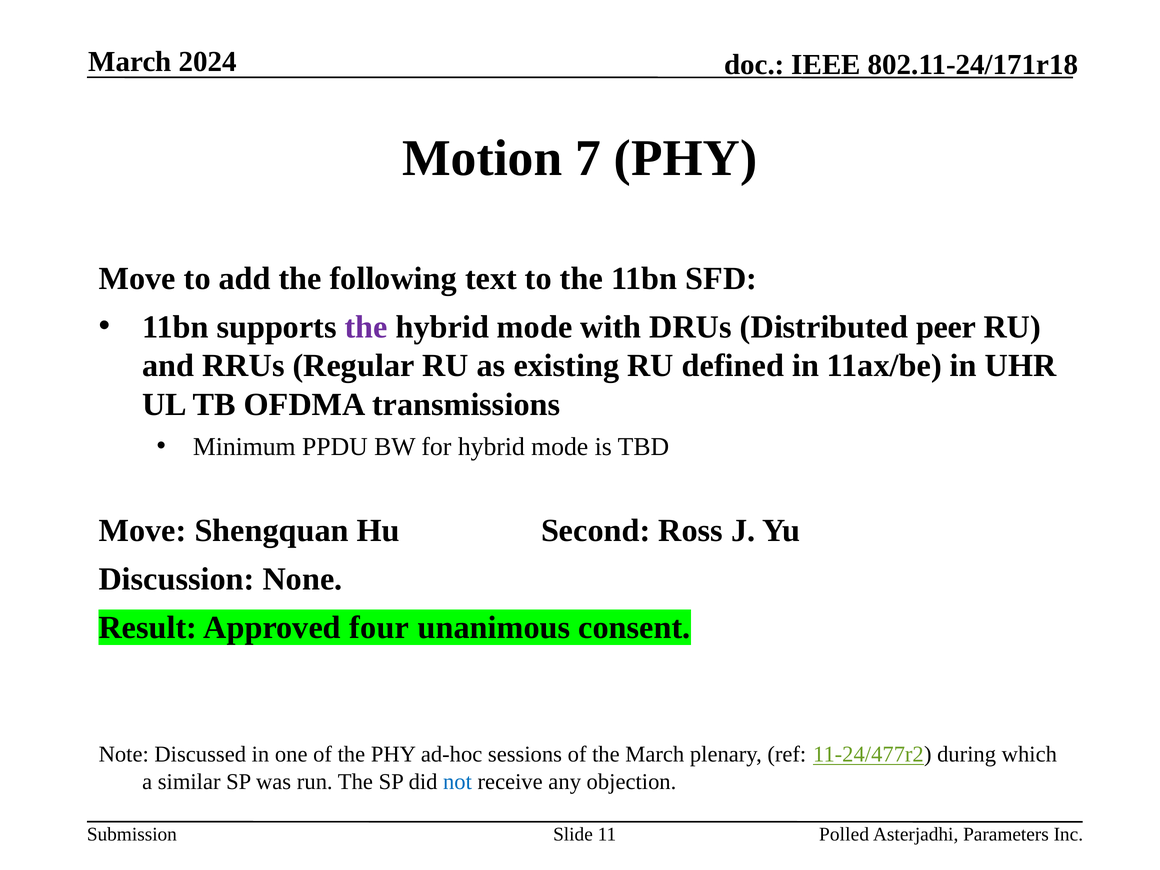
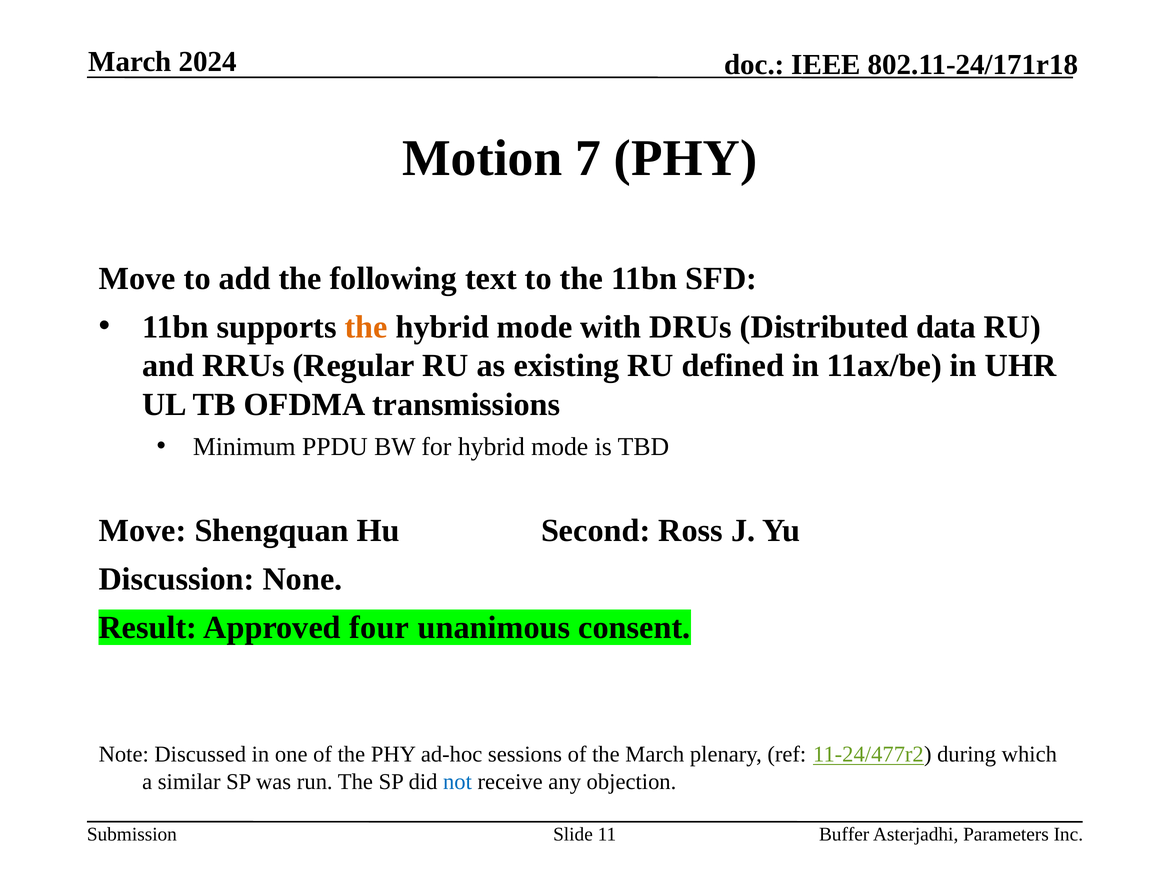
the colour: purple -> orange (366, 327)
peer: peer -> data (946, 327)
Polled: Polled -> Buffer (844, 834)
